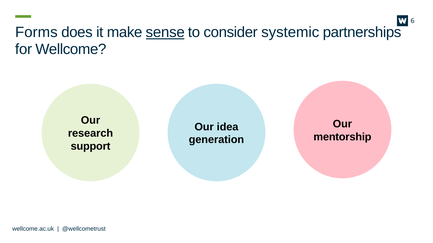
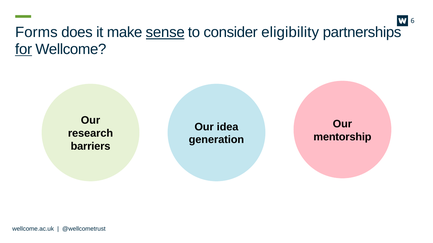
systemic: systemic -> eligibility (290, 33)
for underline: none -> present (24, 49)
support: support -> barriers (91, 147)
